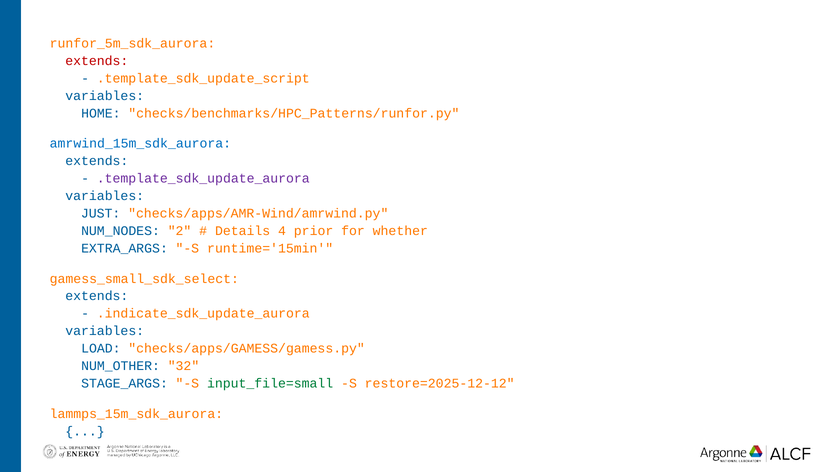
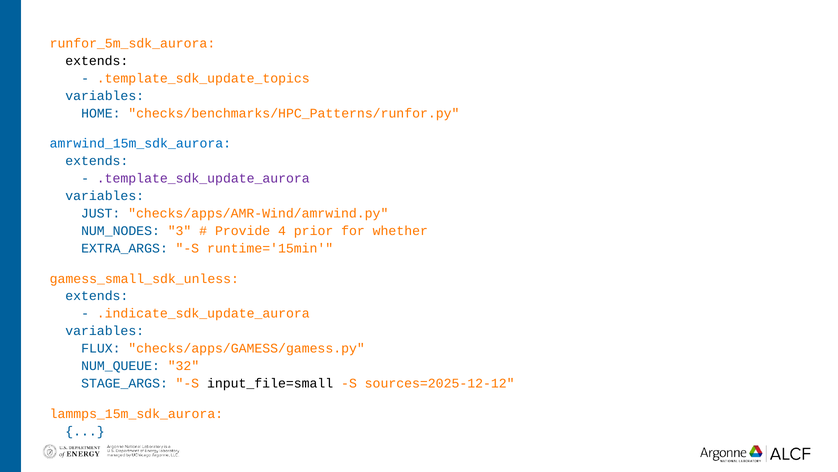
extends colour: red -> black (97, 61)
.template_sdk_update_script: .template_sdk_update_script -> .template_sdk_update_topics (203, 78)
2: 2 -> 3 (180, 231)
Details: Details -> Provide (243, 231)
gamess_small_sdk_select: gamess_small_sdk_select -> gamess_small_sdk_unless (144, 278)
LOAD: LOAD -> FLUX (101, 348)
NUM_OTHER: NUM_OTHER -> NUM_QUEUE (121, 366)
input_file=small colour: green -> black (270, 383)
restore=2025-12-12: restore=2025-12-12 -> sources=2025-12-12 (440, 383)
